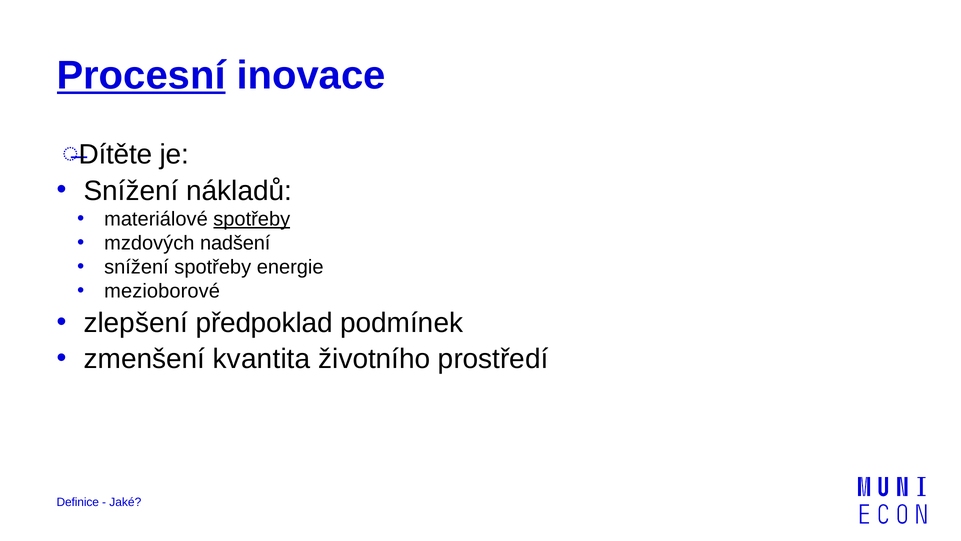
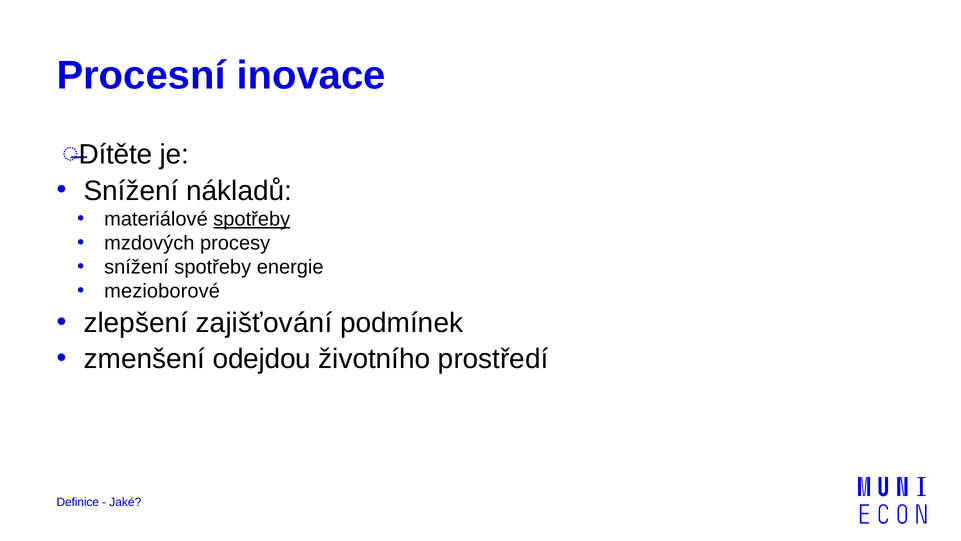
Procesní underline: present -> none (141, 76)
nadšení: nadšení -> procesy (235, 243)
předpoklad: předpoklad -> zajišťování (264, 323)
kvantita: kvantita -> odejdou (262, 359)
